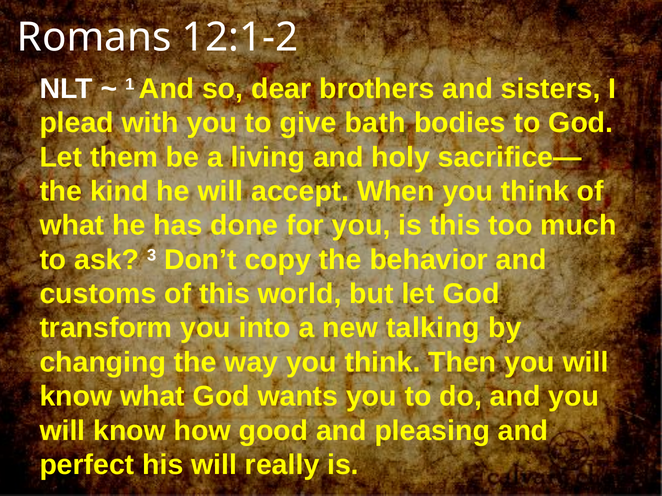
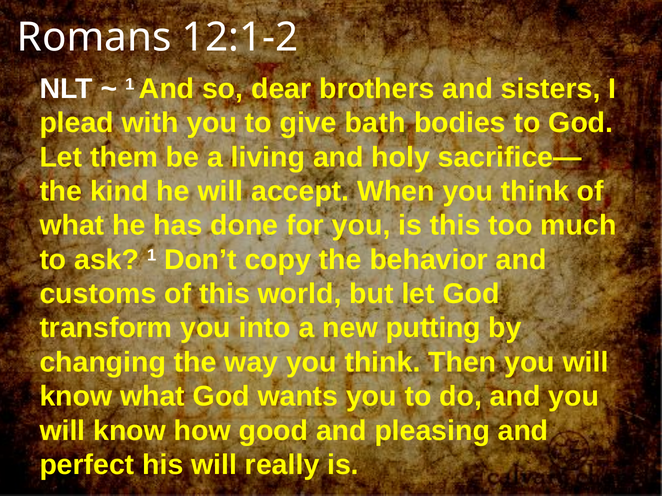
ask 3: 3 -> 1 (152, 255)
talking: talking -> putting (433, 328)
